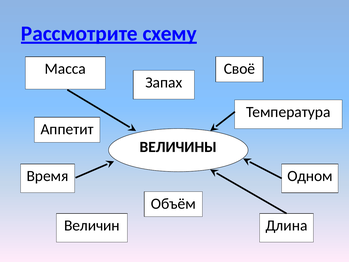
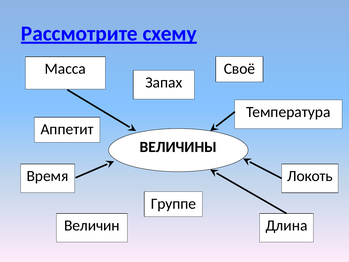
Одном: Одном -> Локоть (310, 176)
Объём: Объём -> Группе (173, 203)
